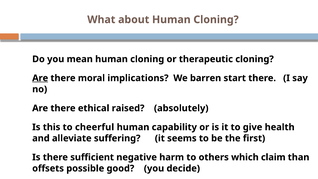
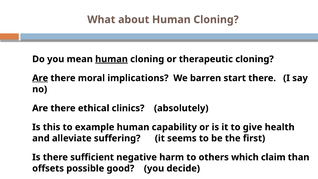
human underline: none -> present (111, 59)
raised: raised -> clinics (128, 108)
cheerful: cheerful -> example (95, 127)
